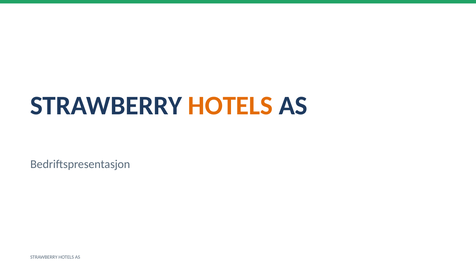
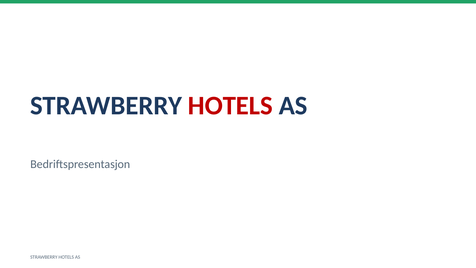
HOTELS colour: orange -> red (230, 106)
